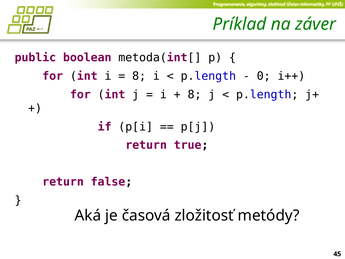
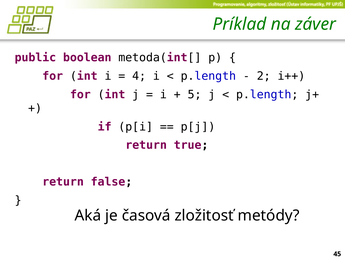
8: 8 -> 4 (139, 76)
0: 0 -> 2 (264, 76)
8: 8 -> 5 (195, 94)
